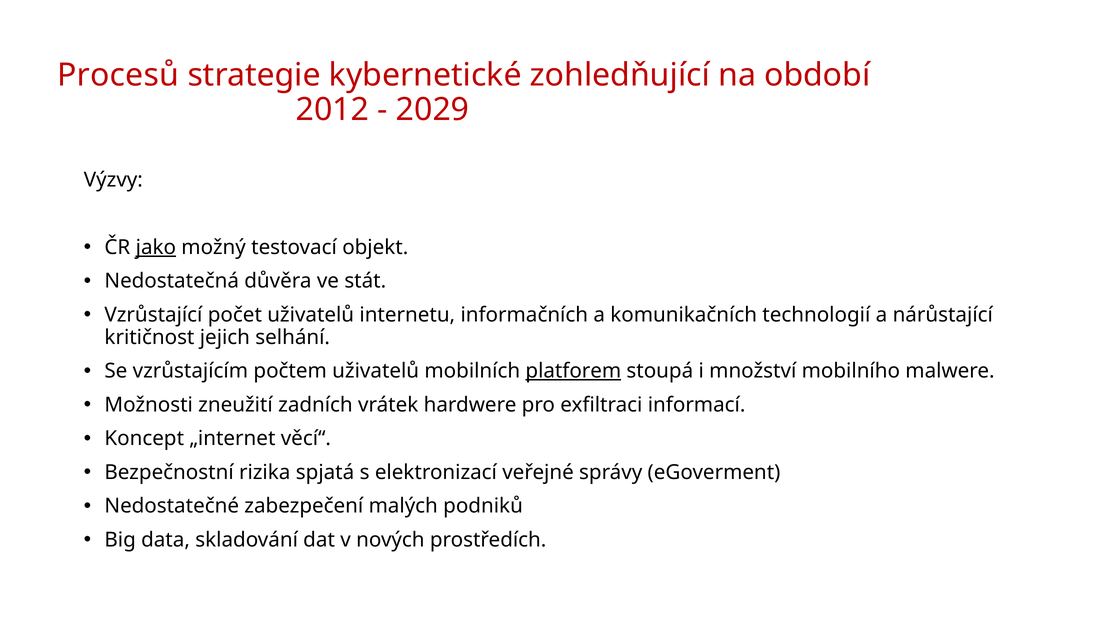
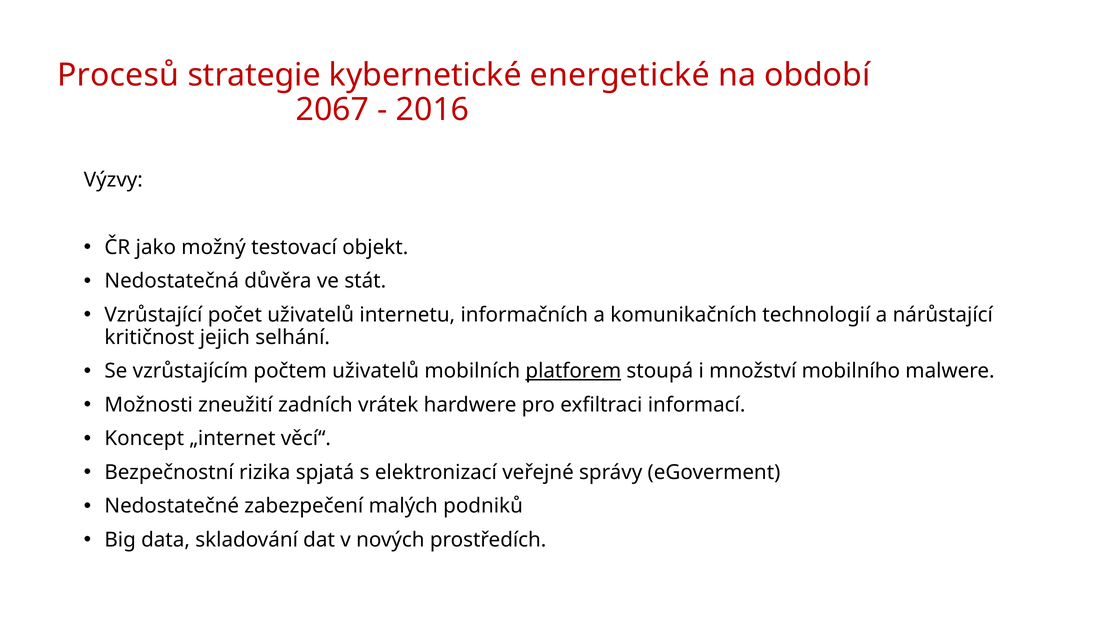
zohledňující: zohledňující -> energetické (620, 75)
2012: 2012 -> 2067 (332, 110)
2029: 2029 -> 2016 (433, 110)
jako underline: present -> none (156, 247)
